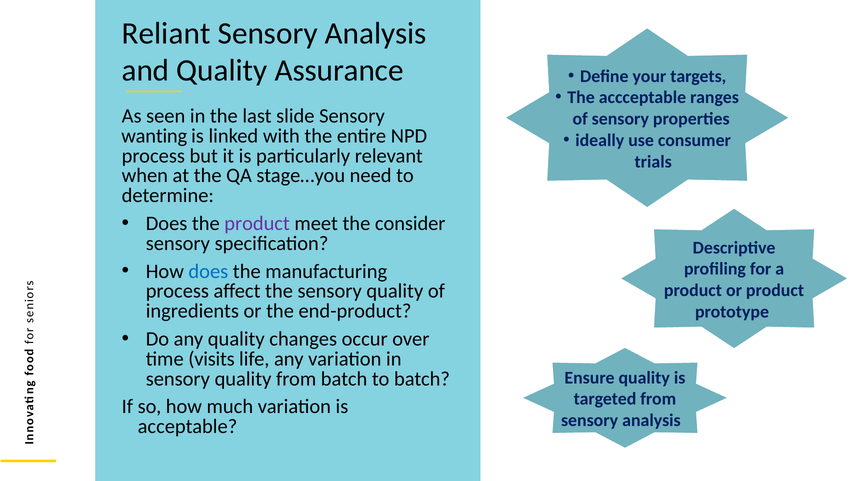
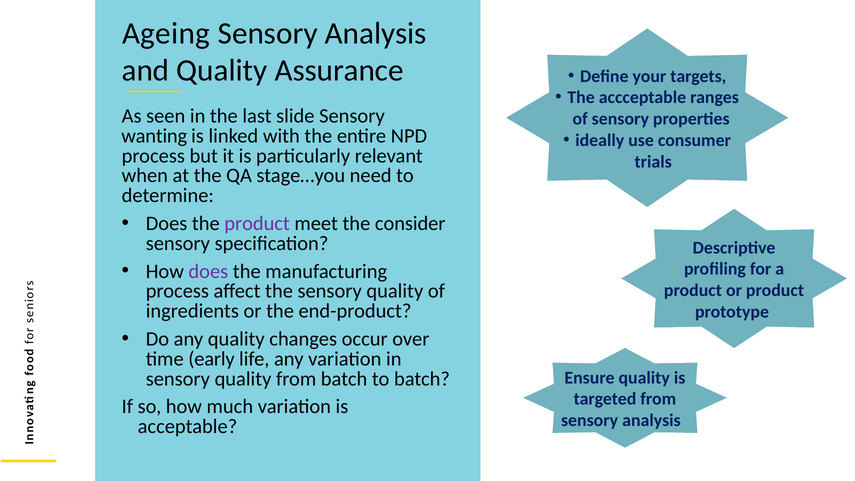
Reliant: Reliant -> Ageing (166, 33)
does colour: blue -> purple (208, 271)
visits: visits -> early (211, 359)
